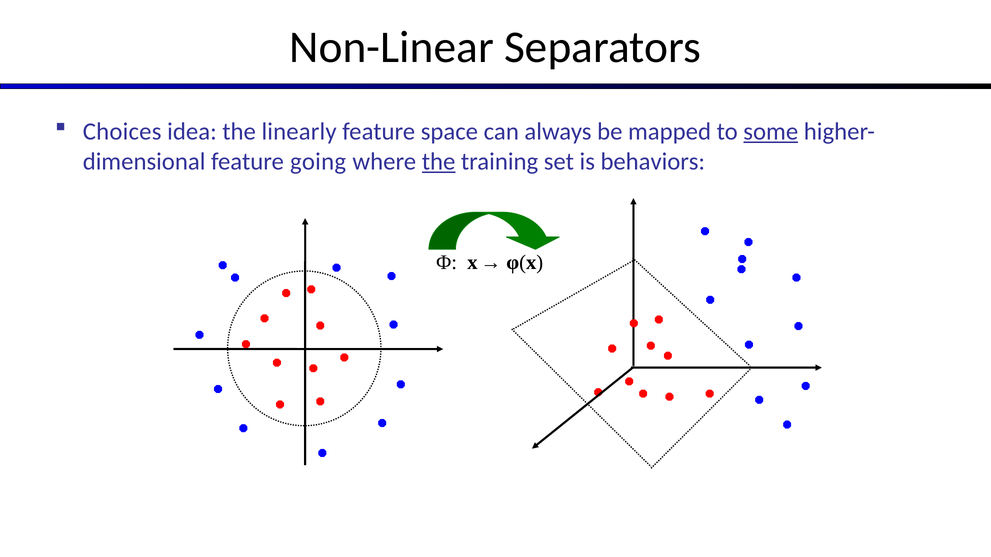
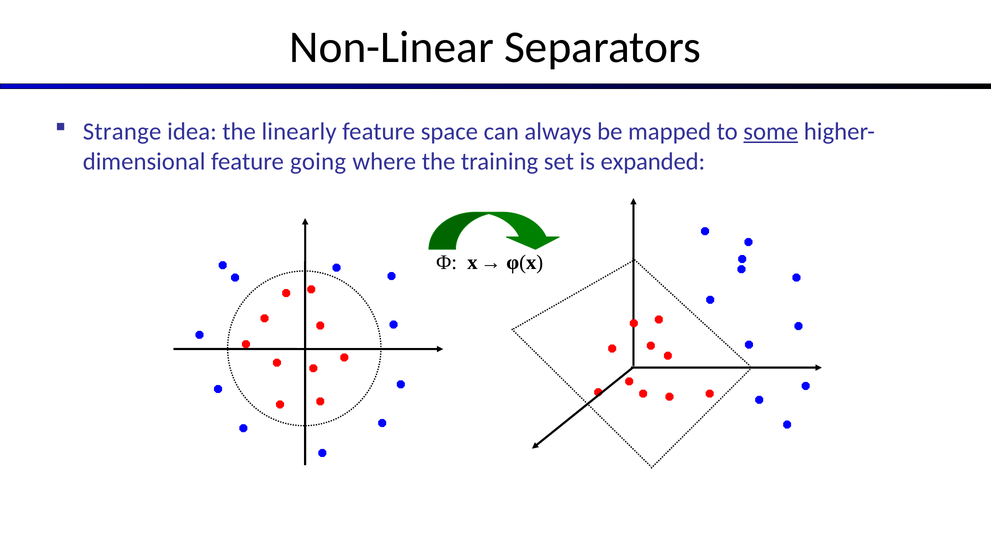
Choices: Choices -> Strange (122, 132)
the underline: present -> none (439, 162)
behaviors: behaviors -> expanded (653, 162)
